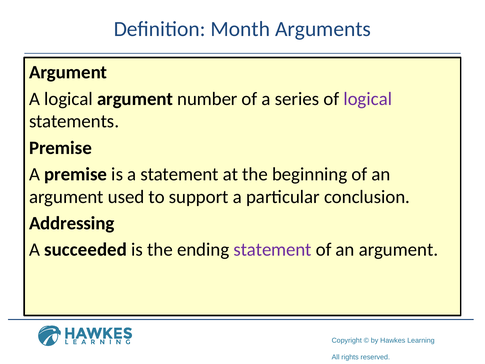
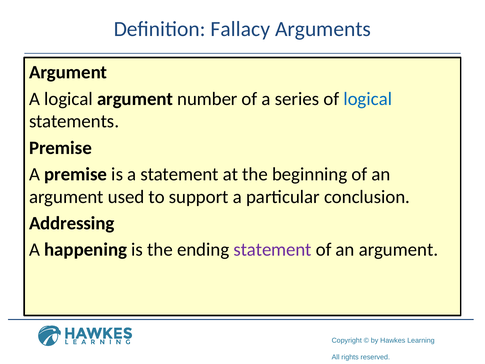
Month: Month -> Fallacy (240, 29)
logical colour: purple -> blue (368, 99)
succeeded: succeeded -> happening (86, 249)
